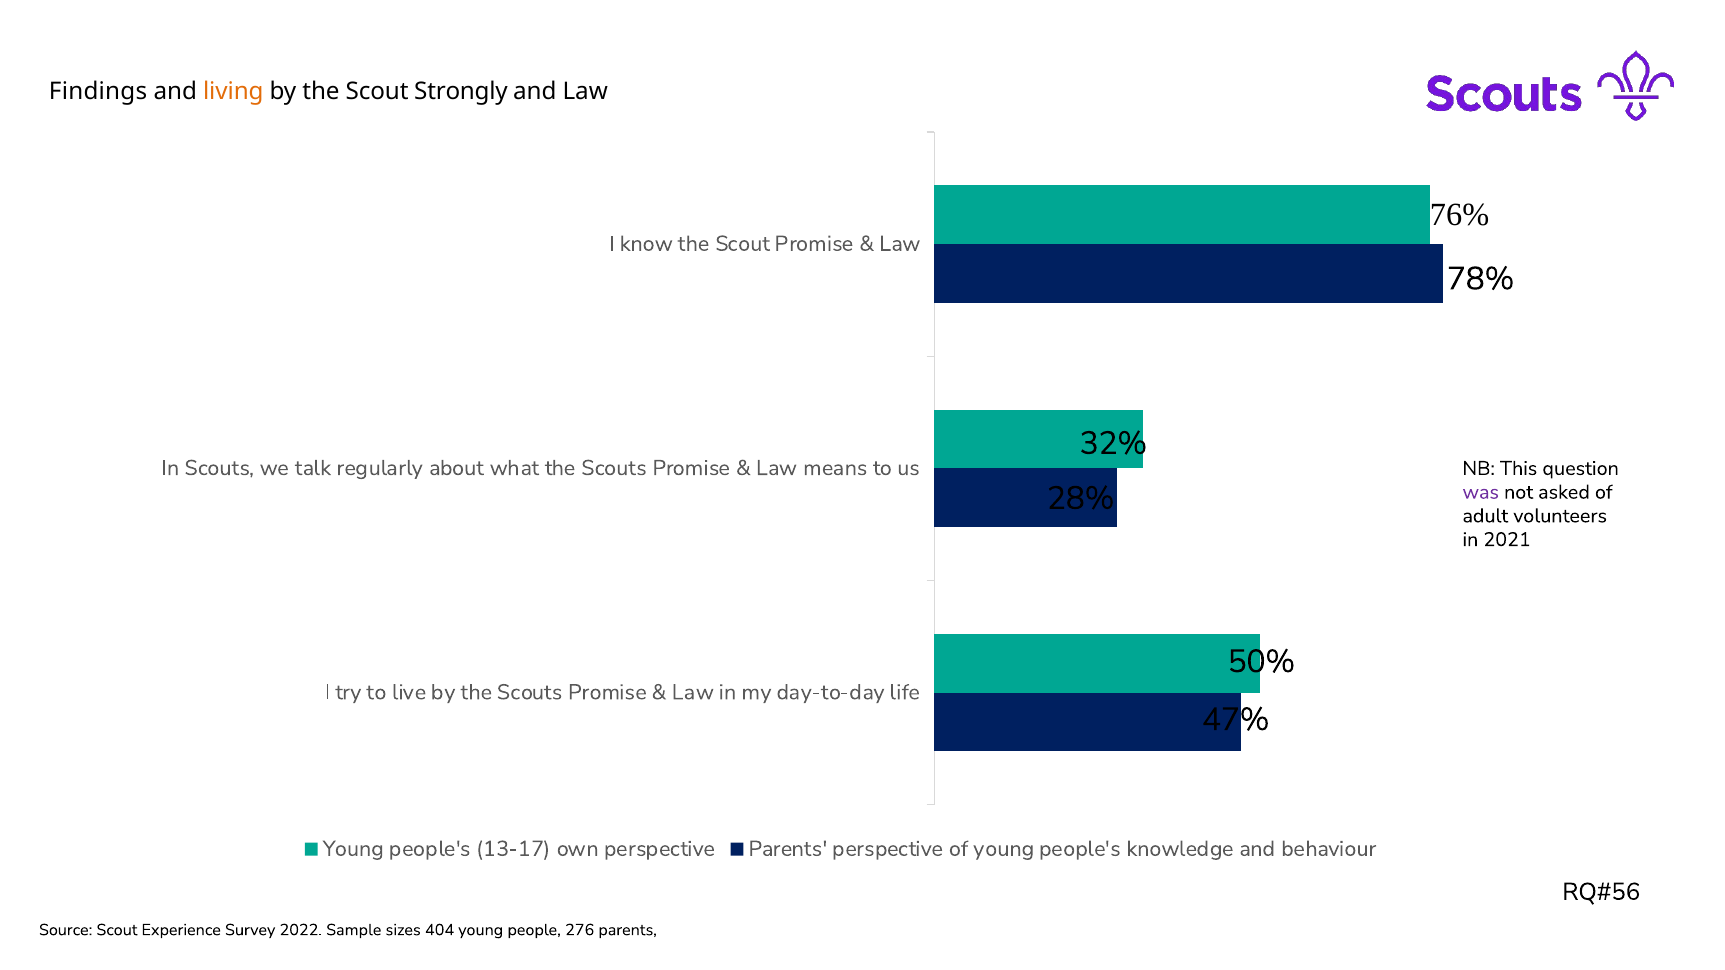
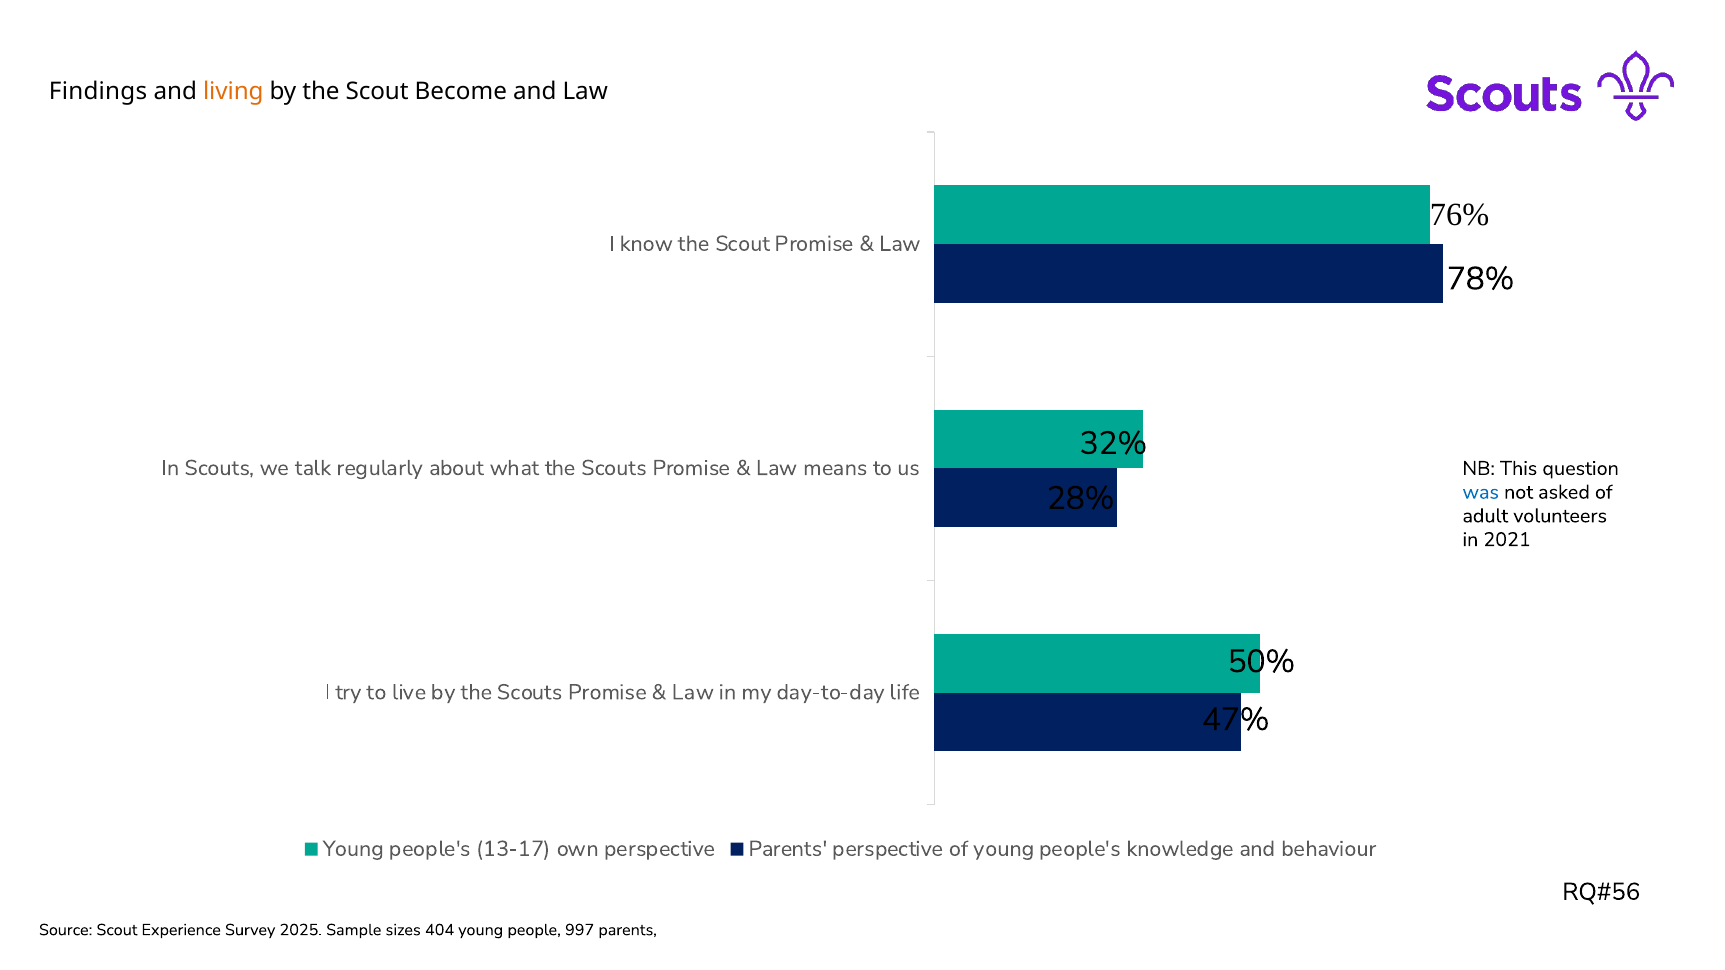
Strongly: Strongly -> Become (461, 92)
was colour: purple -> blue (1481, 492)
2022: 2022 -> 2025 (301, 930)
276: 276 -> 997 (580, 930)
